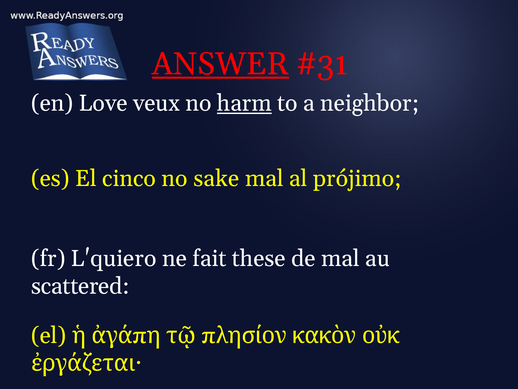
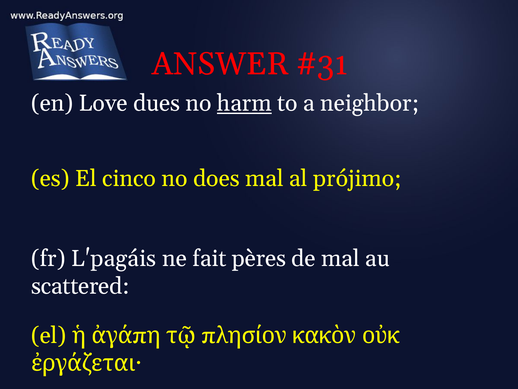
ANSWER underline: present -> none (220, 64)
veux: veux -> dues (157, 103)
sake: sake -> does (216, 178)
L'quiero: L'quiero -> L'pagáis (114, 258)
these: these -> pères (259, 258)
